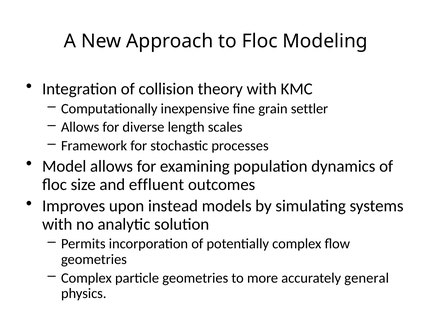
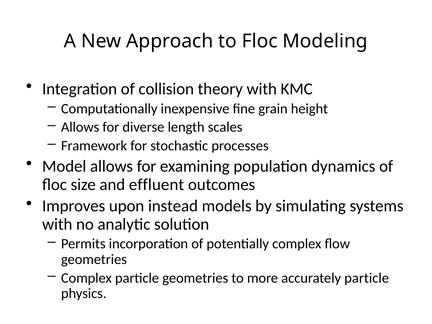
settler: settler -> height (309, 109)
accurately general: general -> particle (367, 278)
